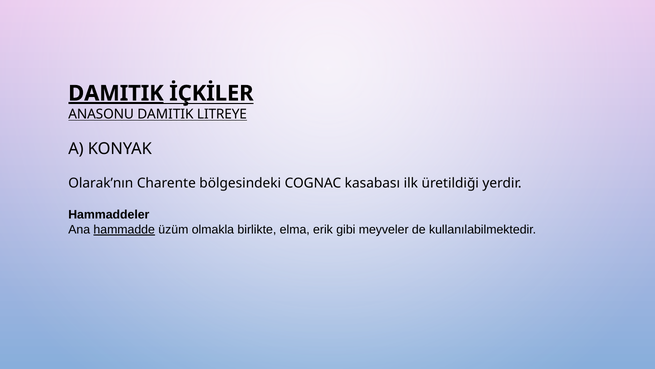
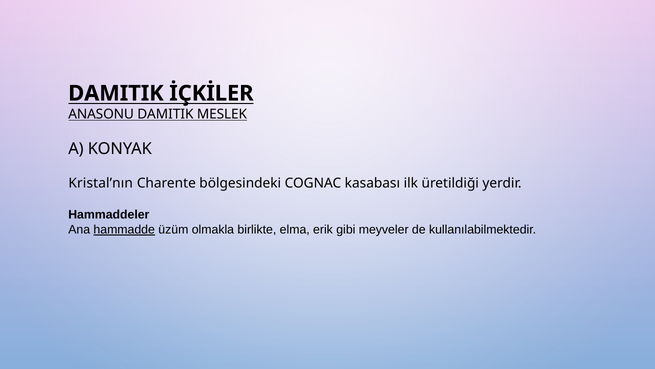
DAMITIK underline: present -> none (116, 93)
LITREYE: LITREYE -> MESLEK (222, 114)
Olarak’nın: Olarak’nın -> Kristal’nın (101, 183)
